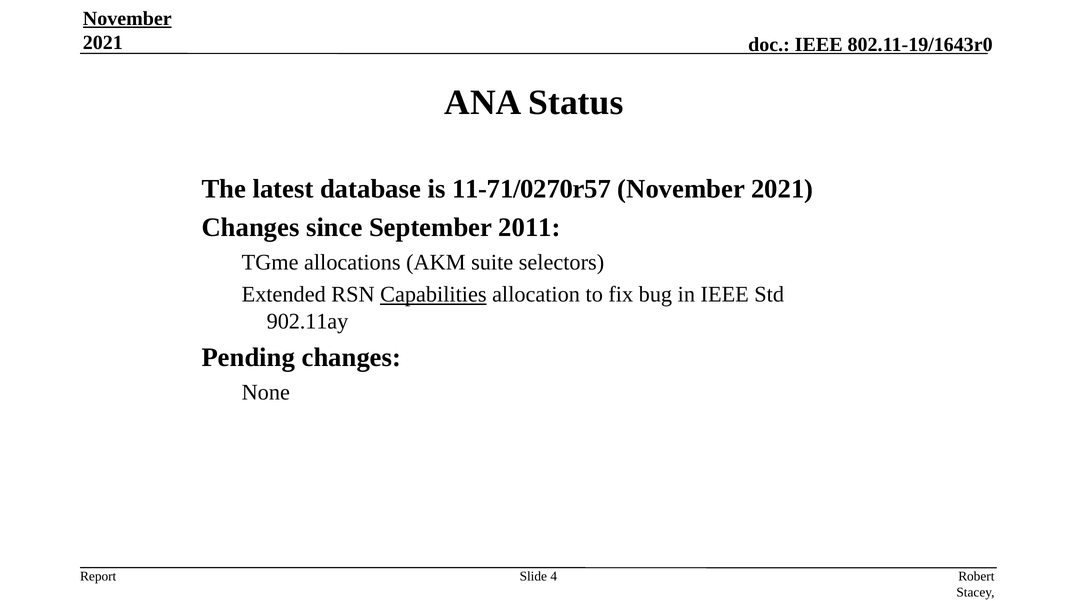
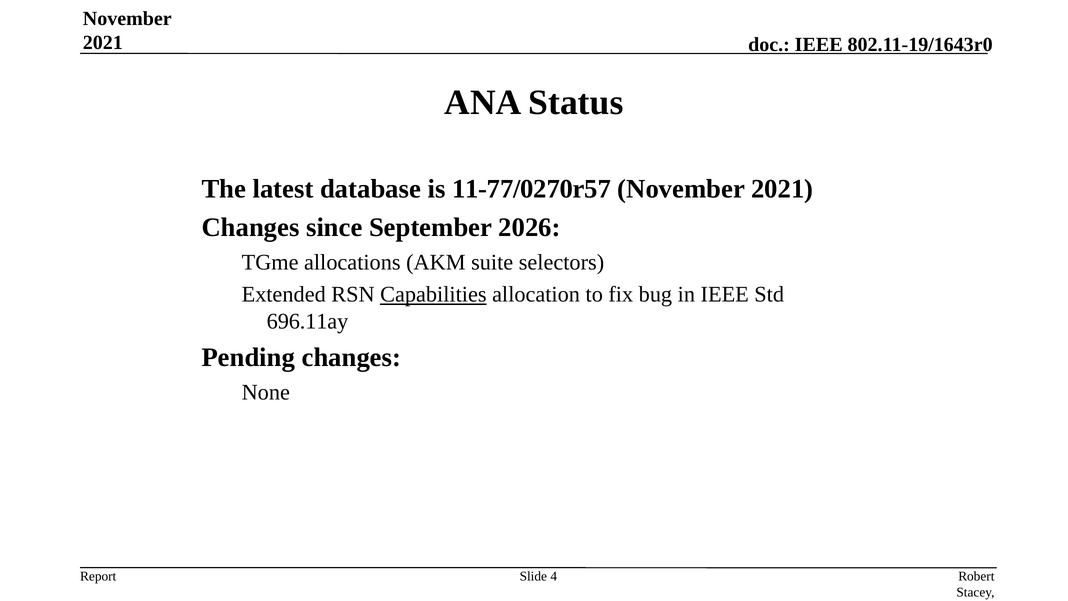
November underline: present -> none (127, 19)
11-71/0270r57: 11-71/0270r57 -> 11-77/0270r57 (531, 189)
2011: 2011 -> 2026 (529, 228)
902.11ay: 902.11ay -> 696.11ay (307, 321)
